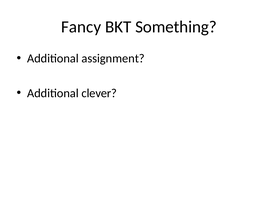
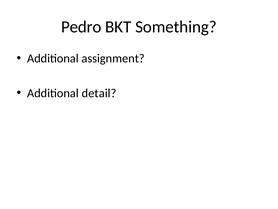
Fancy: Fancy -> Pedro (81, 27)
clever: clever -> detail (99, 93)
